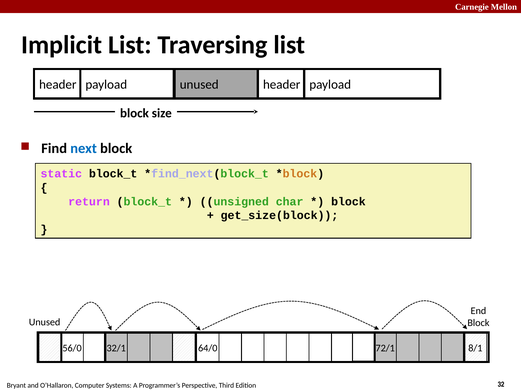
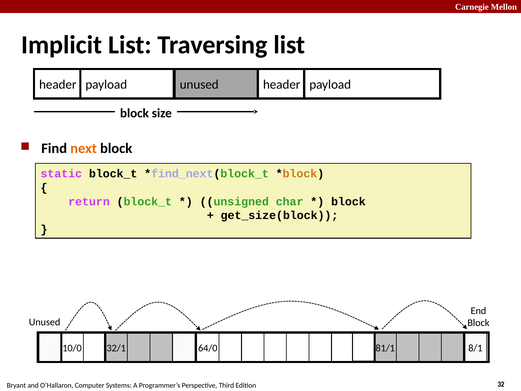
next colour: blue -> orange (84, 148)
56/0: 56/0 -> 10/0 (72, 348)
72/1: 72/1 -> 81/1 (385, 348)
